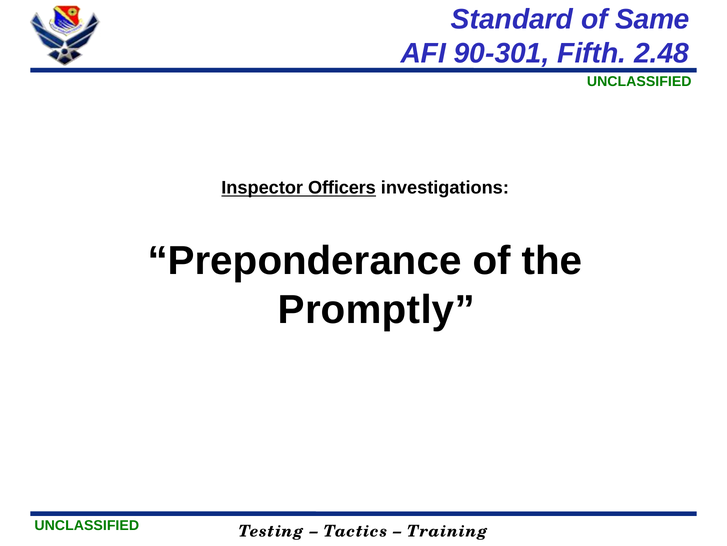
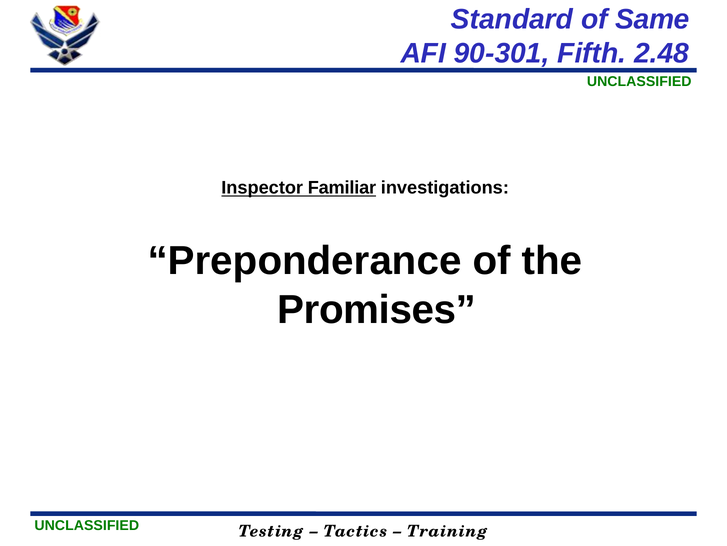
Officers: Officers -> Familiar (342, 188)
Promptly: Promptly -> Promises (377, 309)
